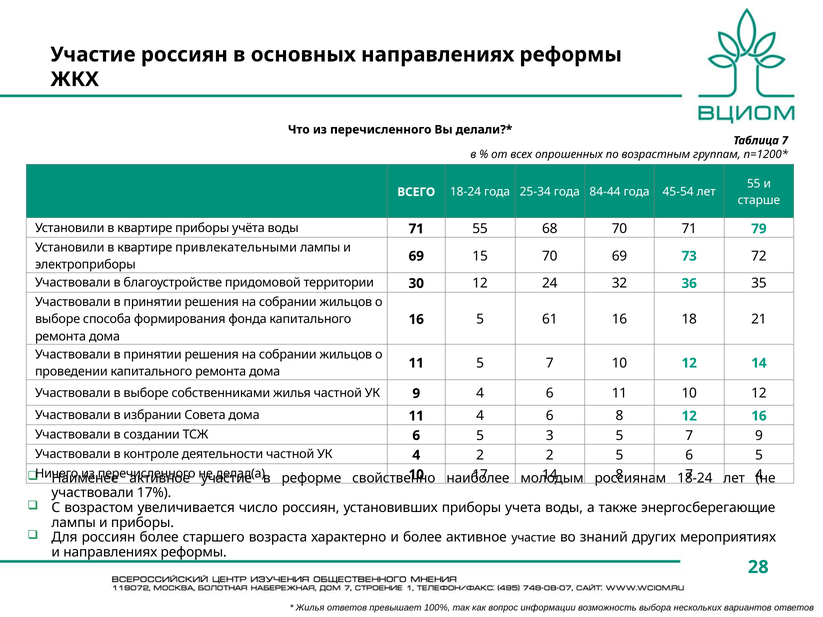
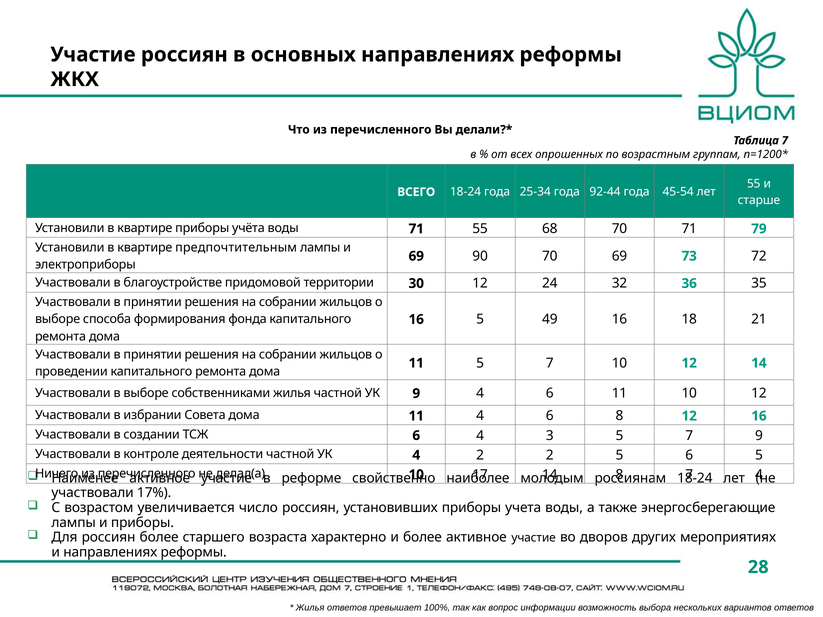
84-44: 84-44 -> 92-44 (605, 192)
привлекательными: привлекательными -> предпочтительным (236, 248)
15: 15 -> 90 (480, 256)
61: 61 -> 49 (550, 319)
ТСЖ 6 5: 5 -> 4 (480, 436)
знаний: знаний -> дворов (604, 538)
